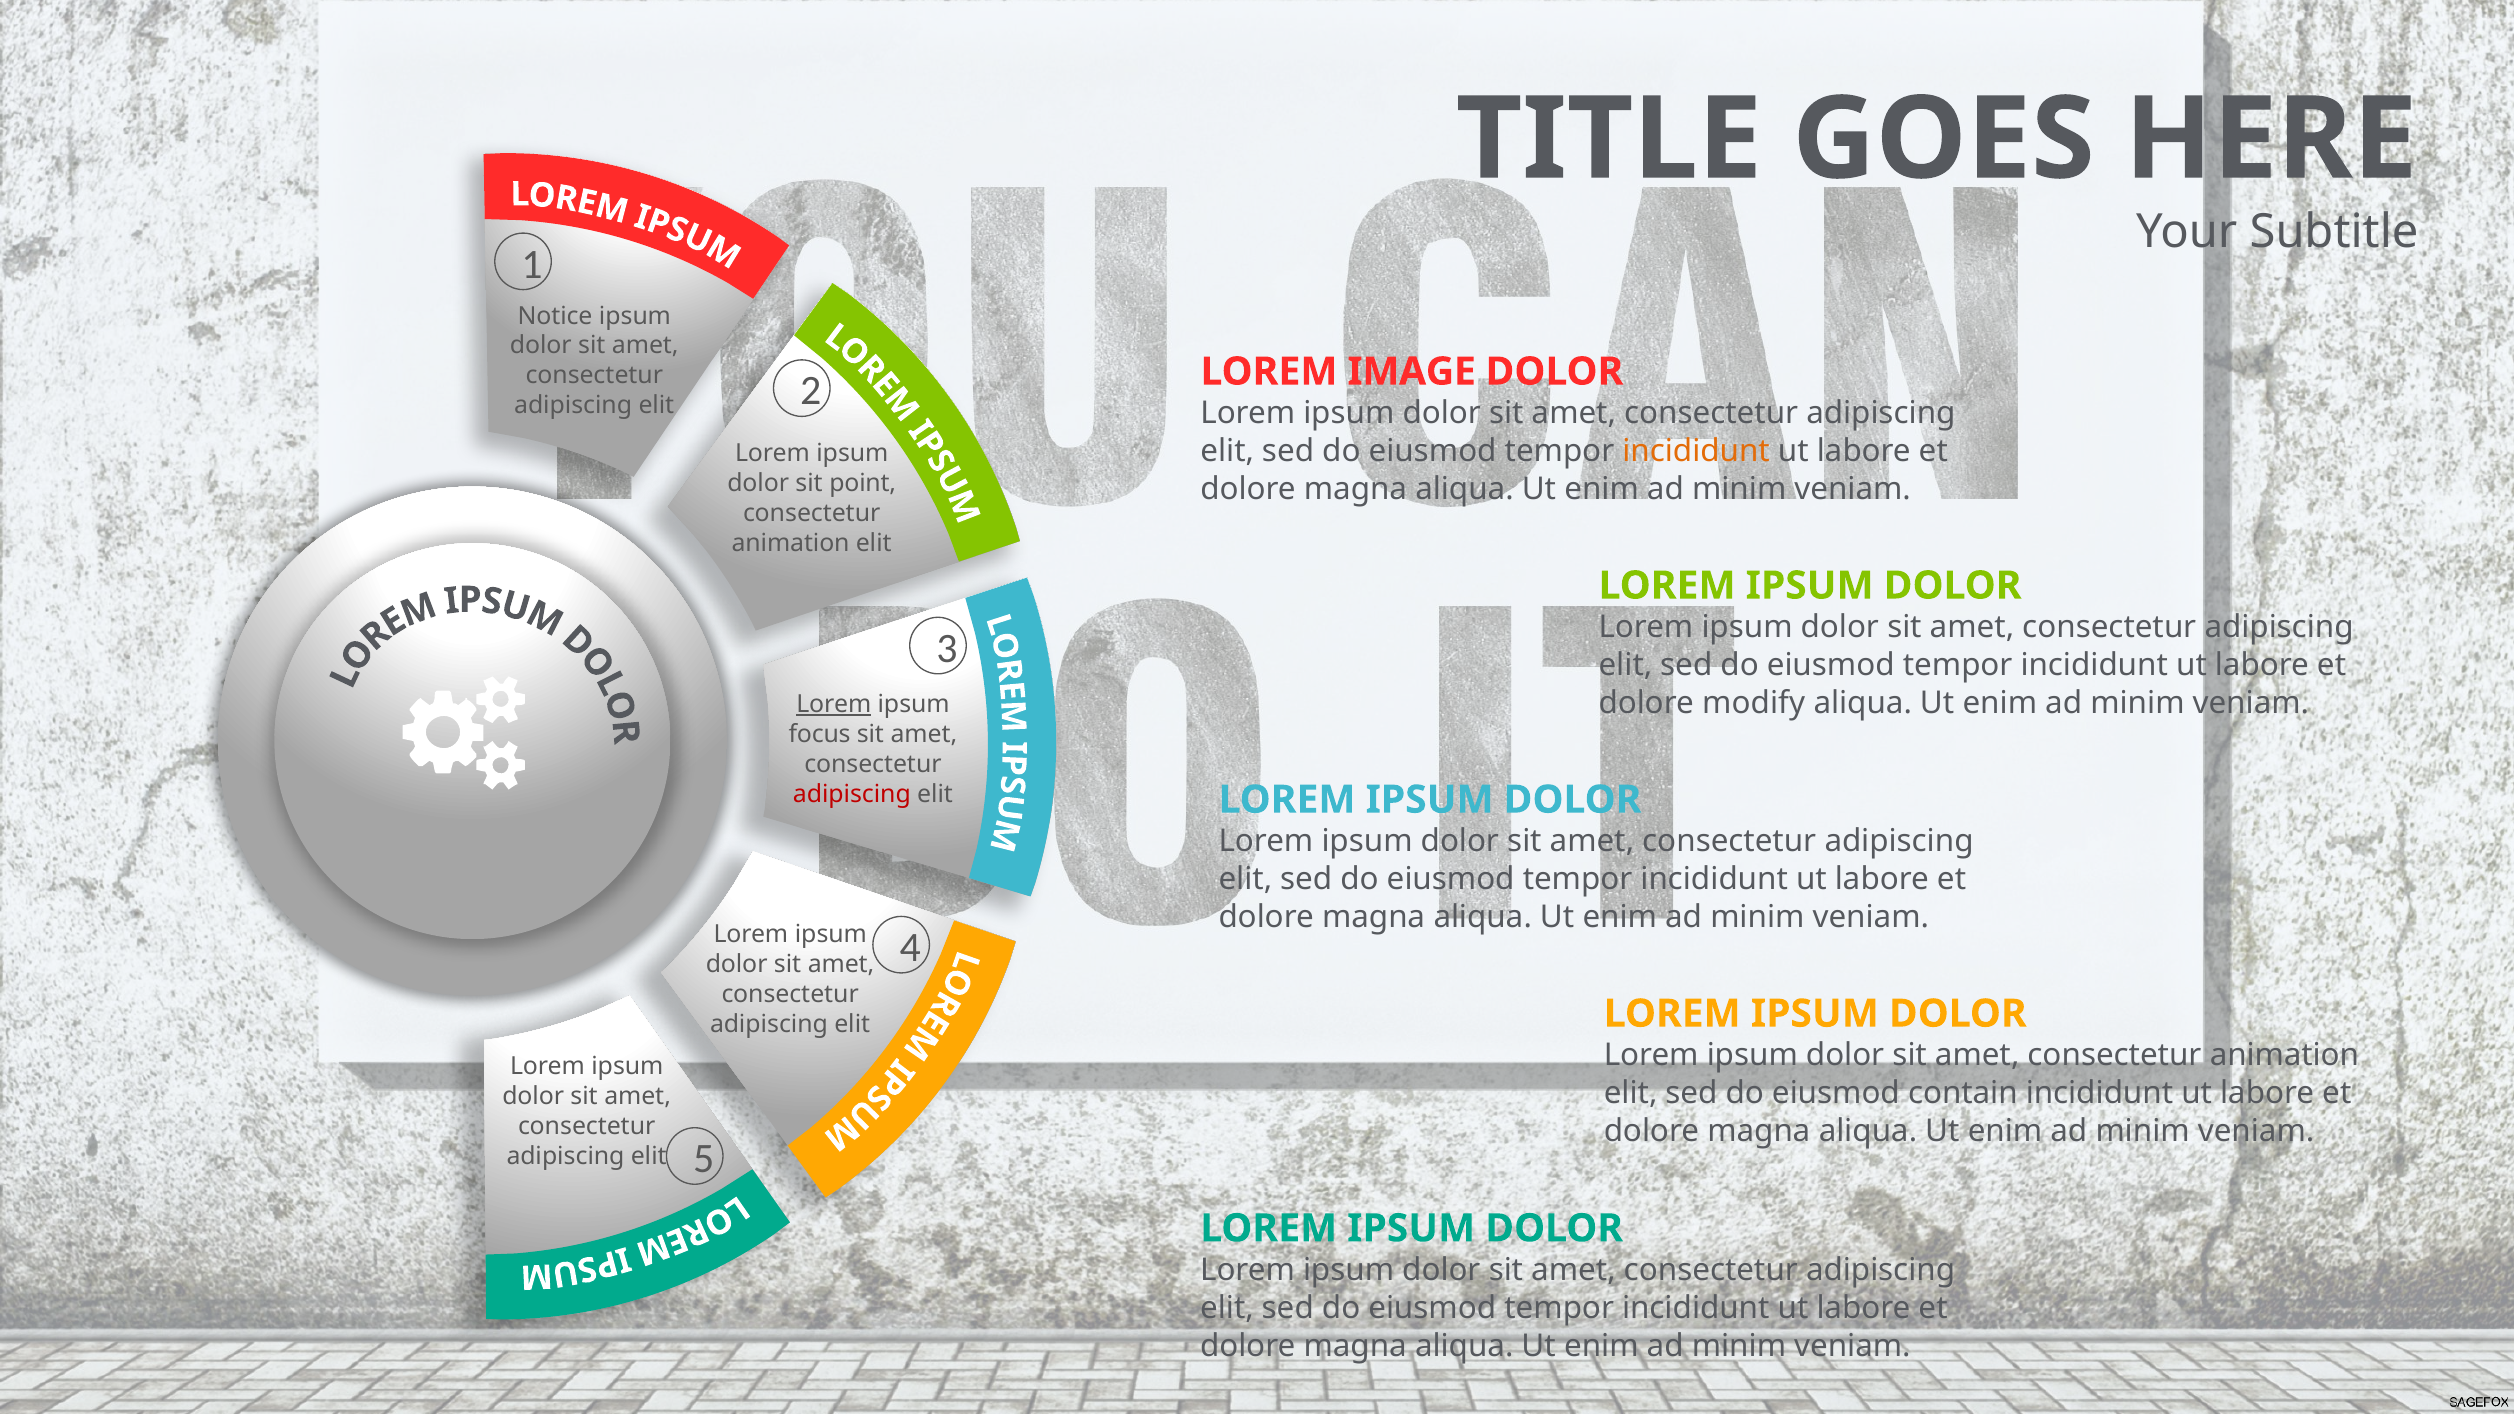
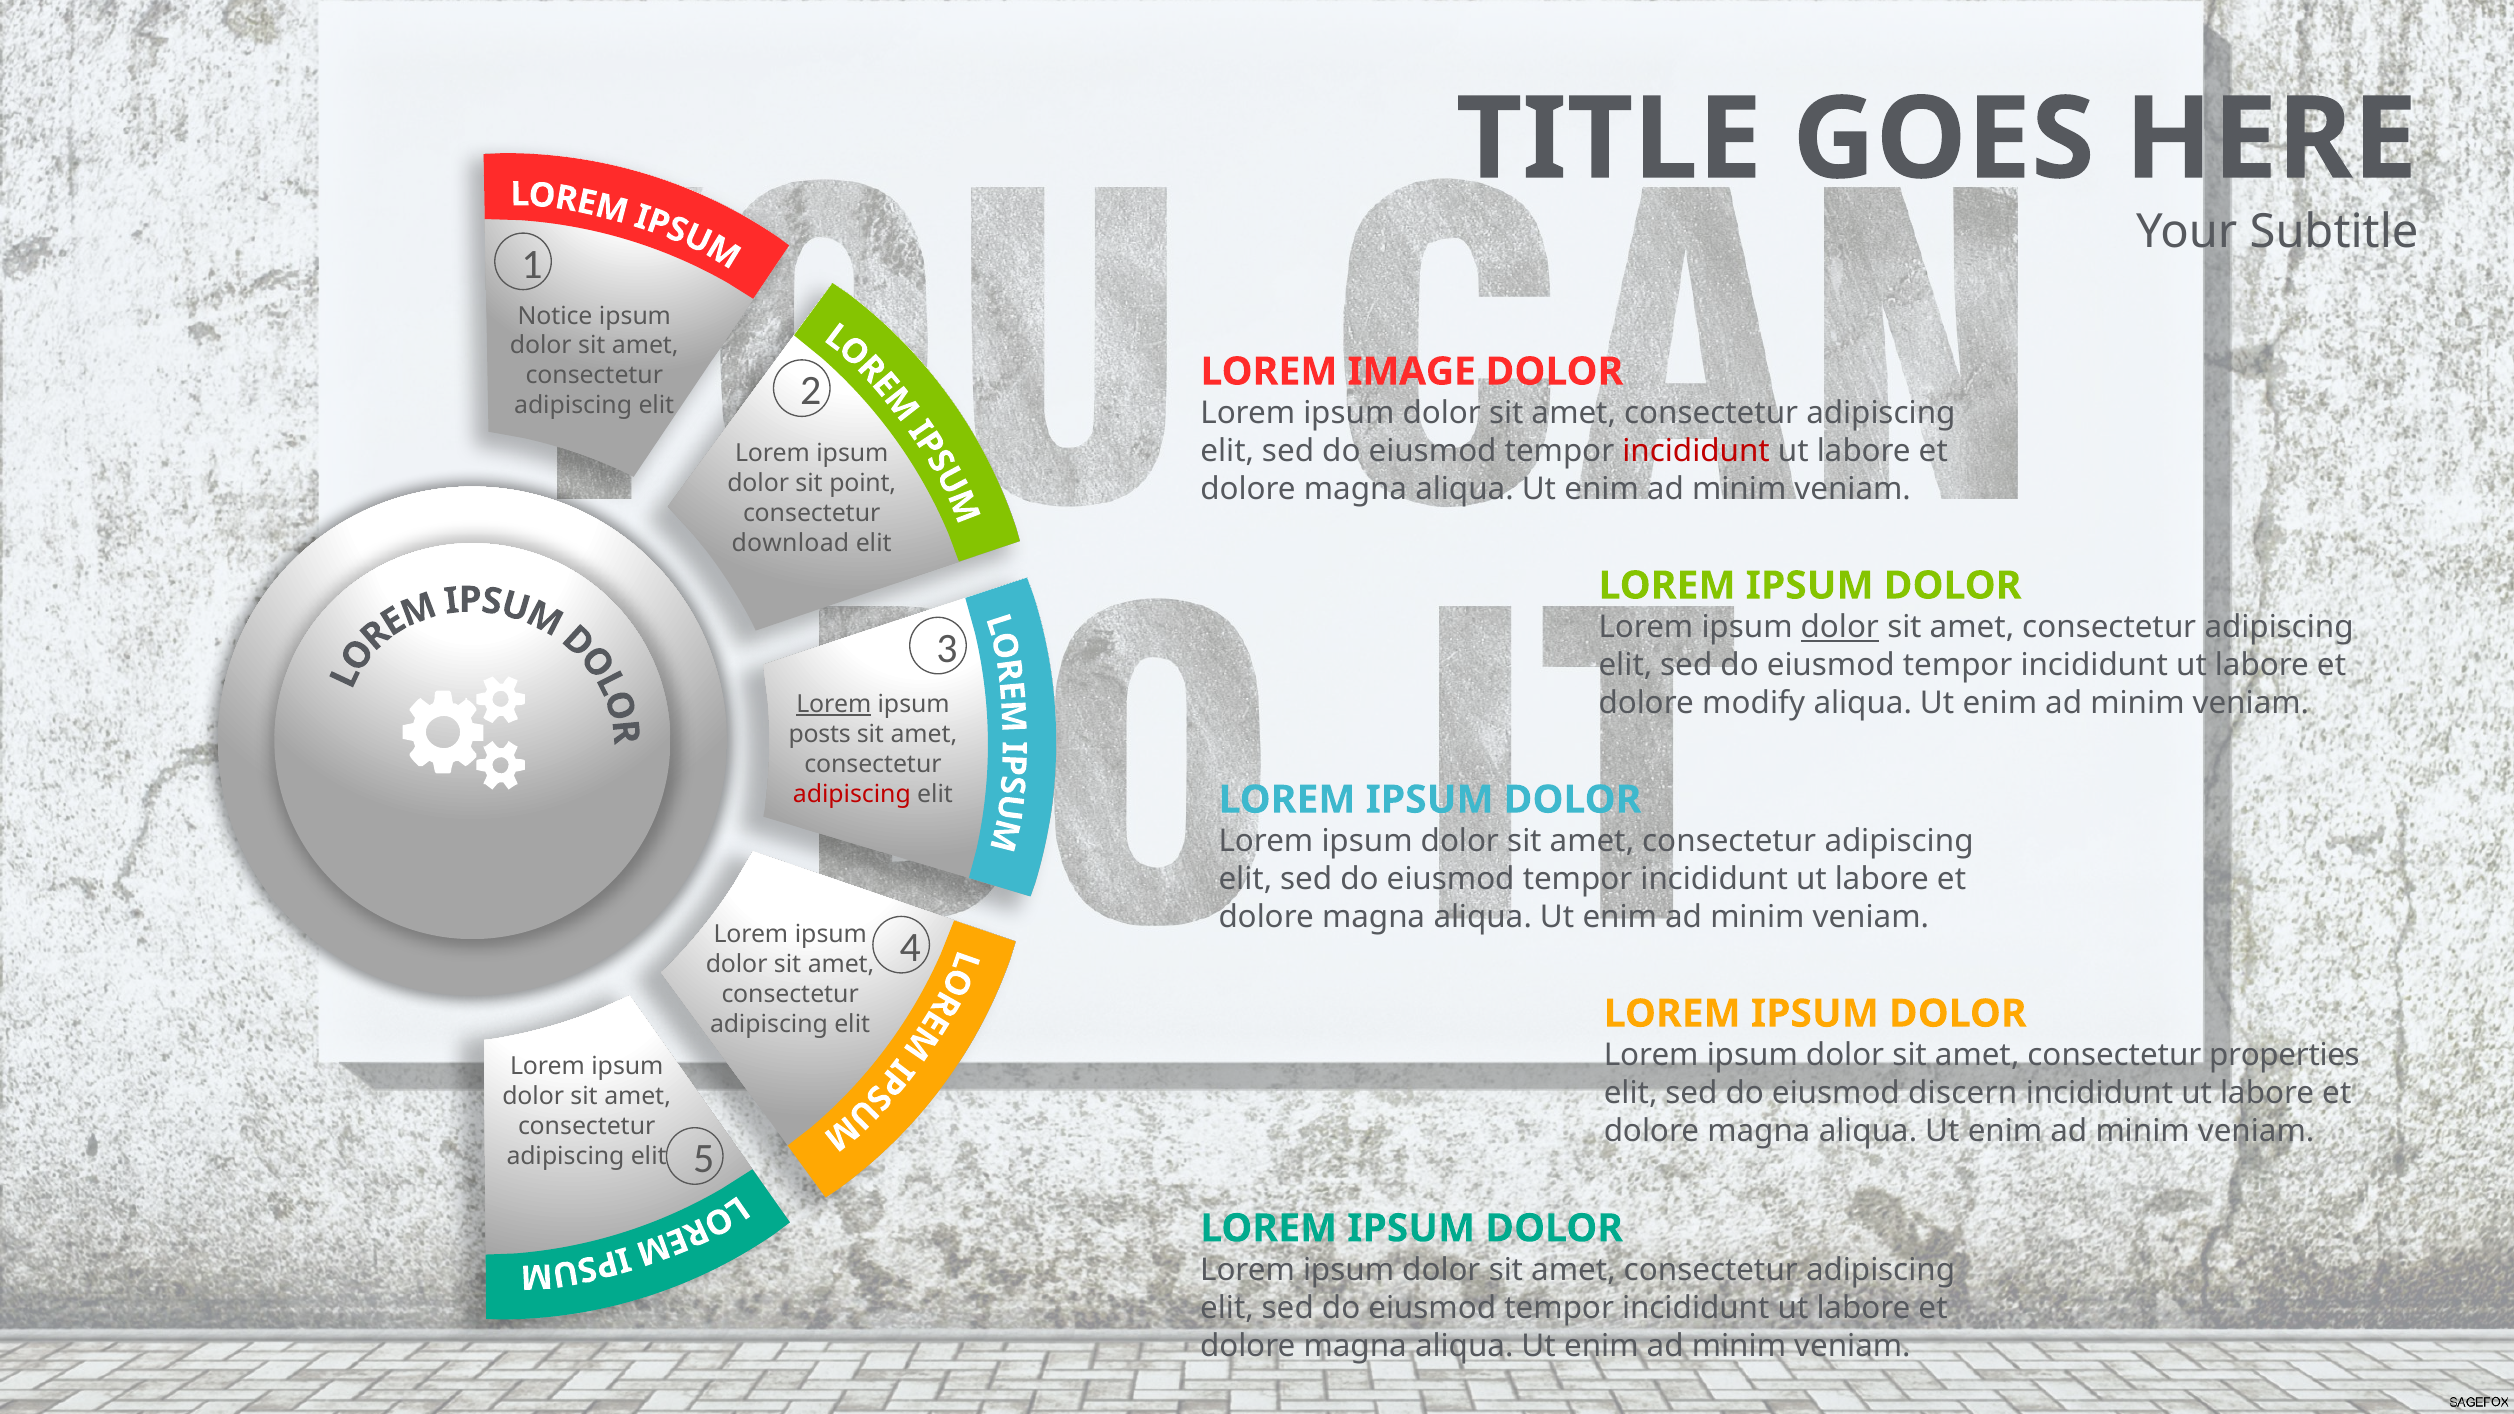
incididunt colour: orange -> red (1696, 451)
animation: animation -> download (790, 543)
dolor underline: none -> present (1840, 628)
focus: focus -> posts (820, 734)
amet consectetur animation: animation -> properties (2284, 1056)
contain: contain -> discern (1963, 1093)
